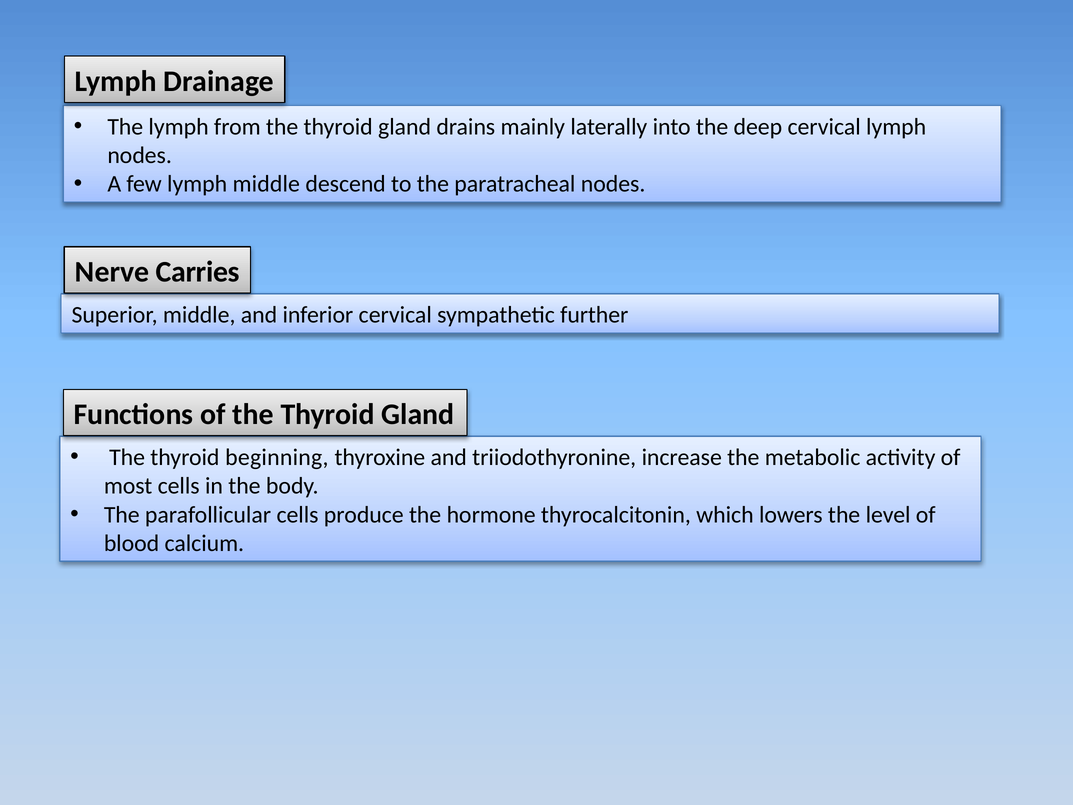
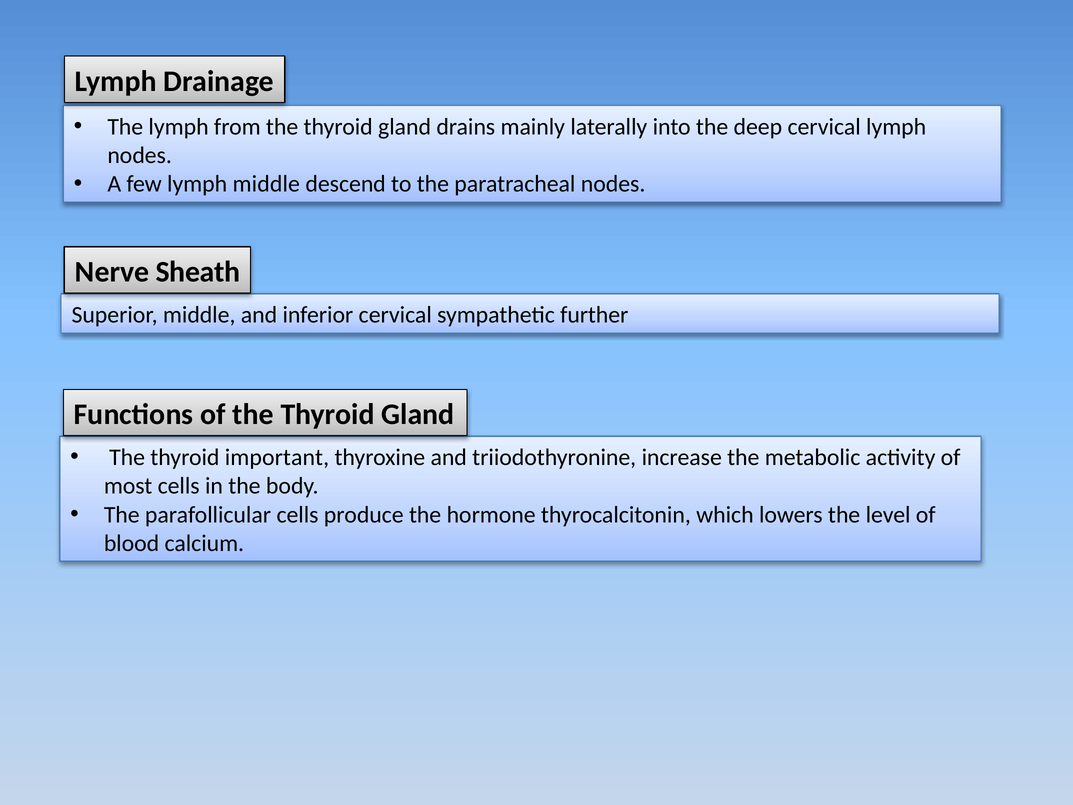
Carries: Carries -> Sheath (198, 272)
beginning: beginning -> important (277, 457)
